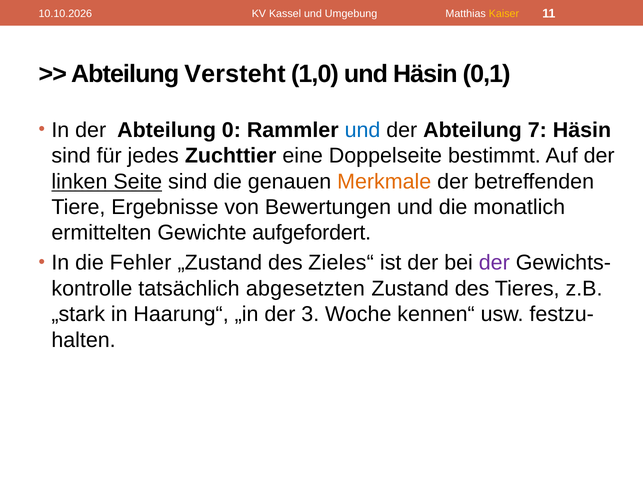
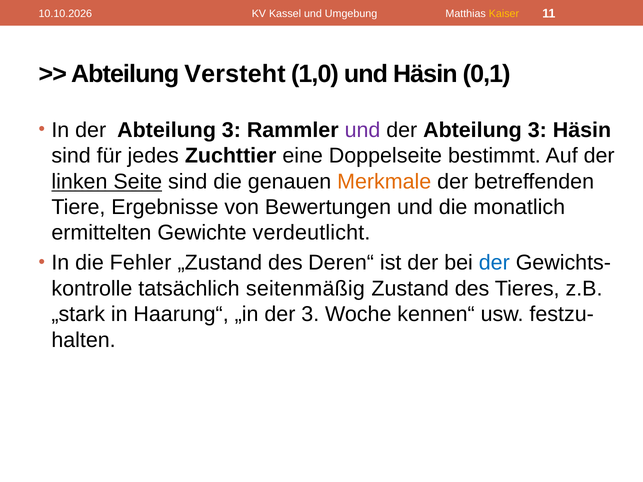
In der Abteilung 0: 0 -> 3 (231, 130)
und colour: blue -> purple (363, 130)
7: 7 -> 3 (537, 130)
aufgefordert: aufgefordert -> verdeutlicht (311, 233)
Zieles“: Zieles“ -> Deren“ (341, 263)
der colour: purple -> blue (494, 263)
abgesetzten: abgesetzten -> seitenmäßig (305, 289)
